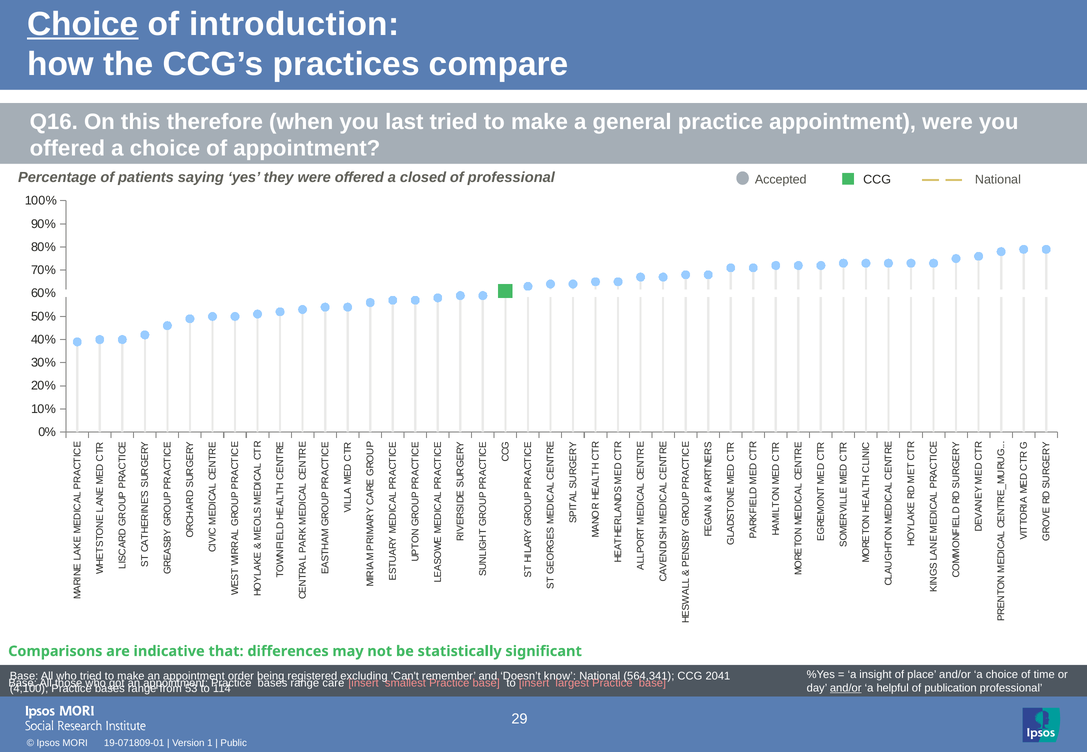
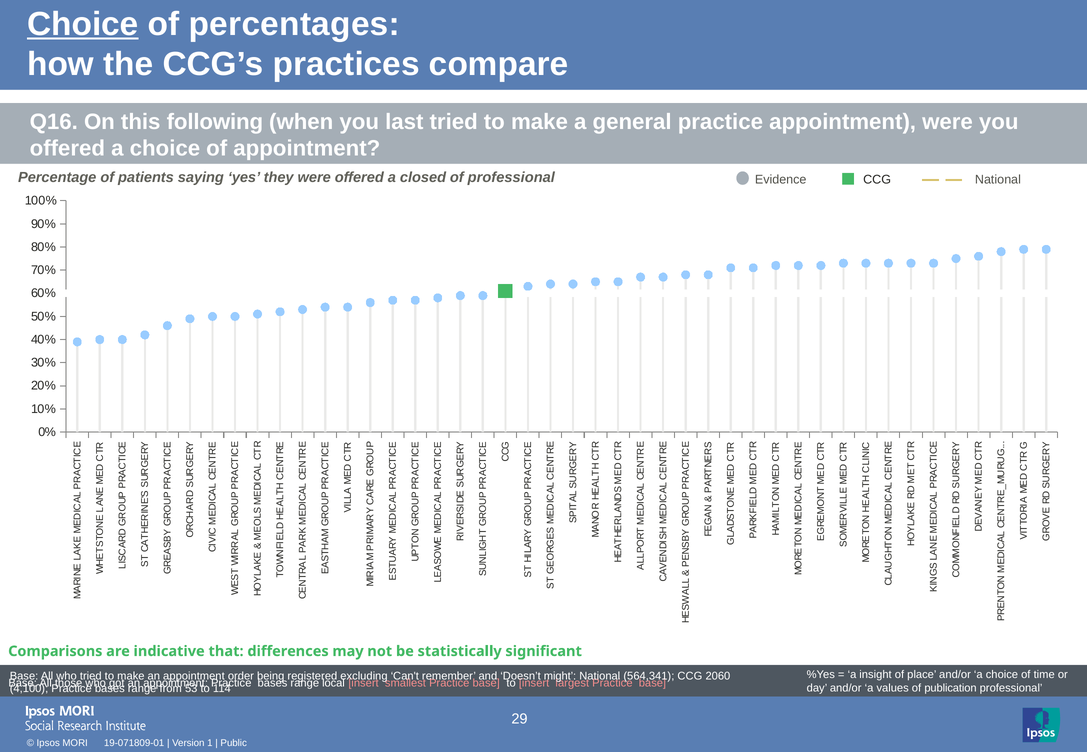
introduction: introduction -> percentages (294, 24)
therefore: therefore -> following (215, 122)
Accepted: Accepted -> Evidence (781, 180)
know: know -> might (560, 676)
2041: 2041 -> 2060 (718, 676)
care: care -> local (333, 683)
and/or underline: present -> none (846, 689)
helpful: helpful -> values (893, 689)
